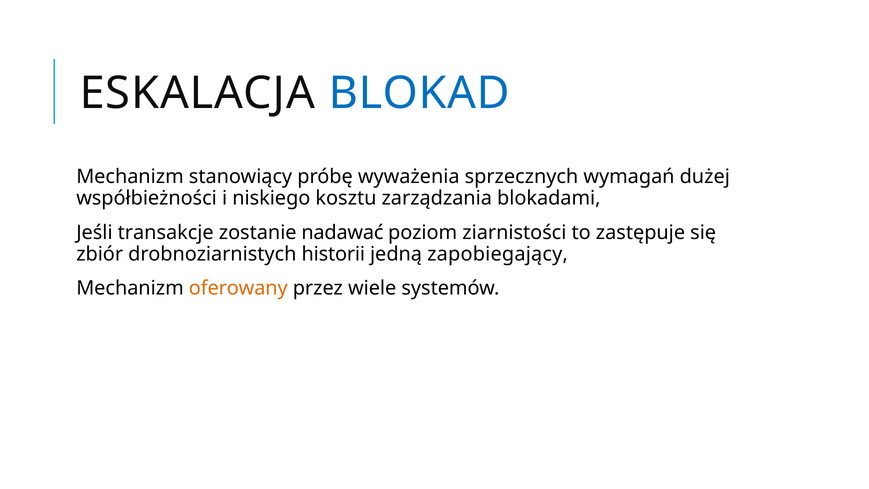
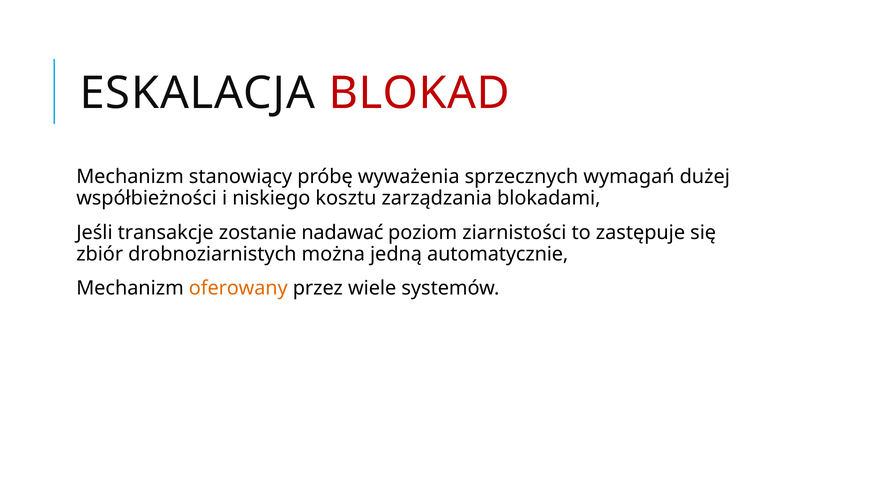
BLOKAD colour: blue -> red (419, 93)
historii: historii -> można (333, 254)
zapobiegający: zapobiegający -> automatycznie (498, 254)
